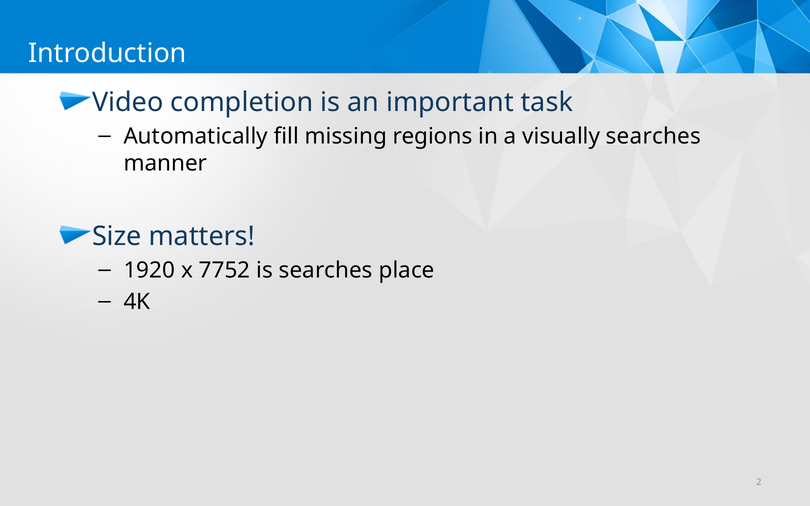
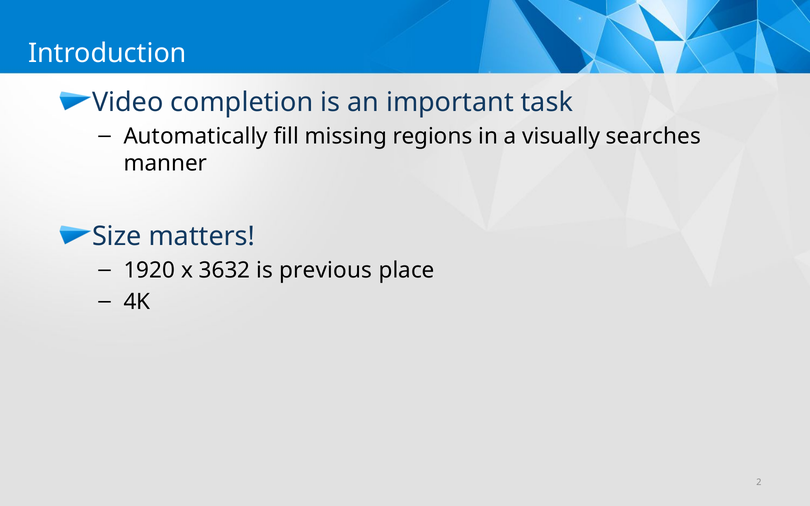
7752: 7752 -> 3632 (225, 270)
is searches: searches -> previous (326, 270)
